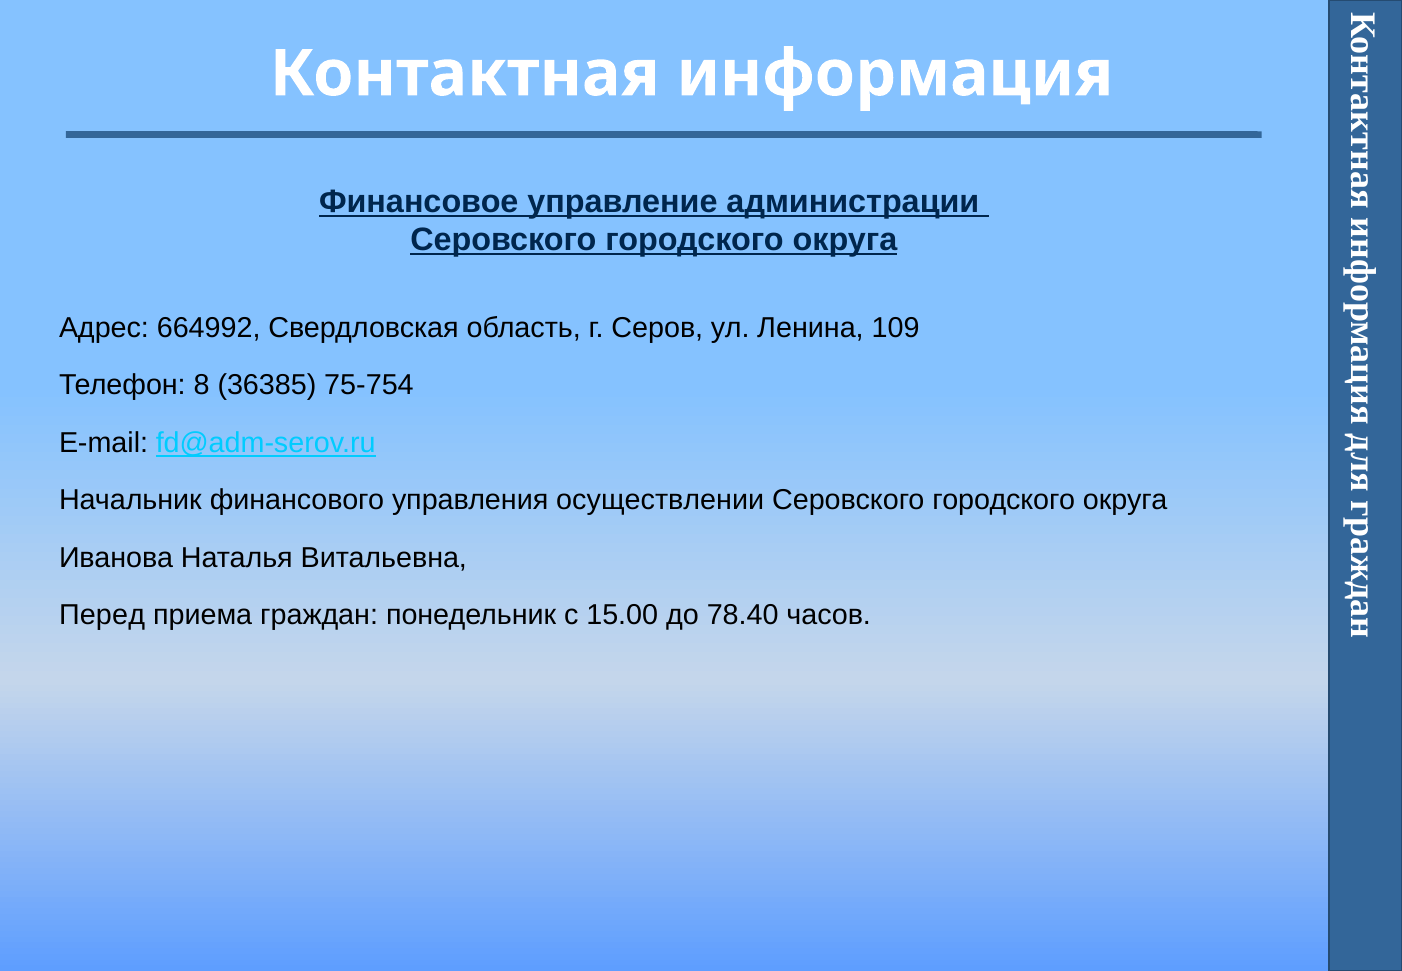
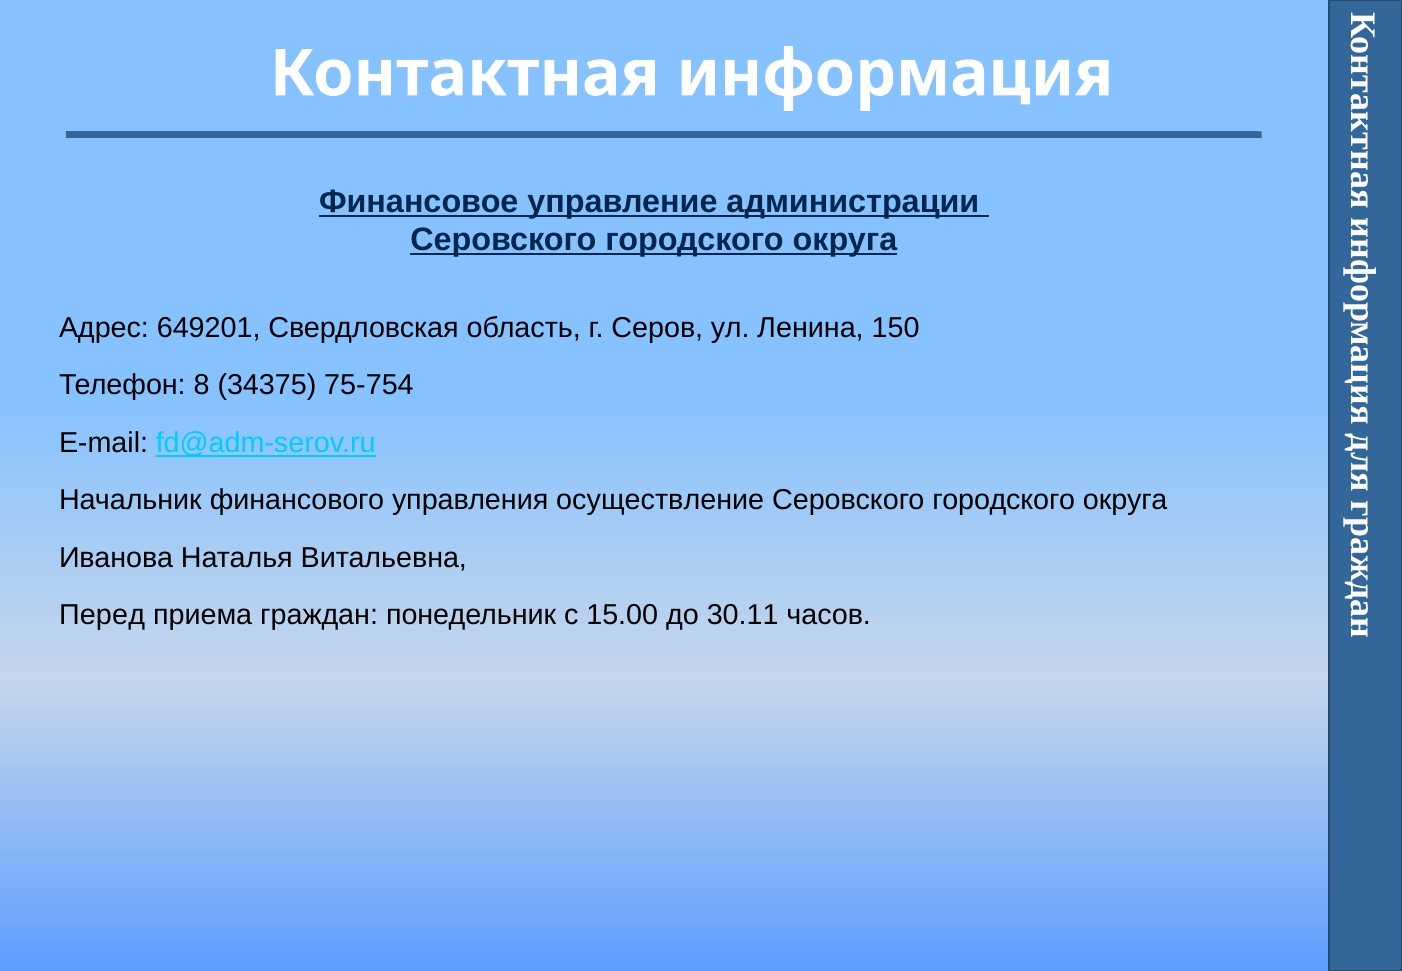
664992: 664992 -> 649201 (209, 328)
109: 109 -> 150 (896, 328)
36385: 36385 -> 34375 (267, 385)
осуществлении: осуществлении -> осуществление (660, 500)
78.40: 78.40 -> 30.11 (743, 615)
